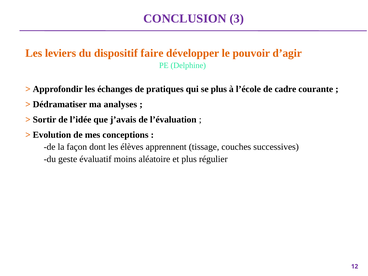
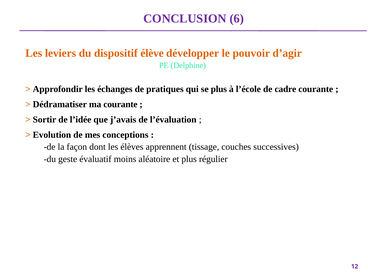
3: 3 -> 6 (237, 18)
faire: faire -> élève (152, 53)
ma analyses: analyses -> courante (120, 104)
